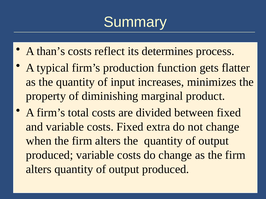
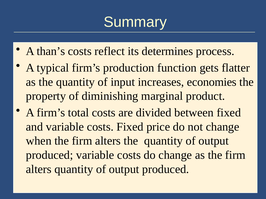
minimizes: minimizes -> economies (212, 82)
extra: extra -> price (158, 127)
